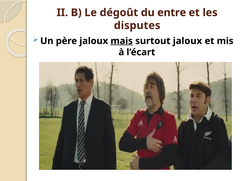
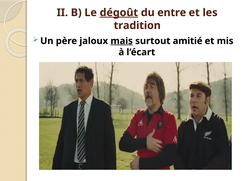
dégoût underline: none -> present (119, 13)
disputes: disputes -> tradition (137, 26)
surtout jaloux: jaloux -> amitié (188, 41)
